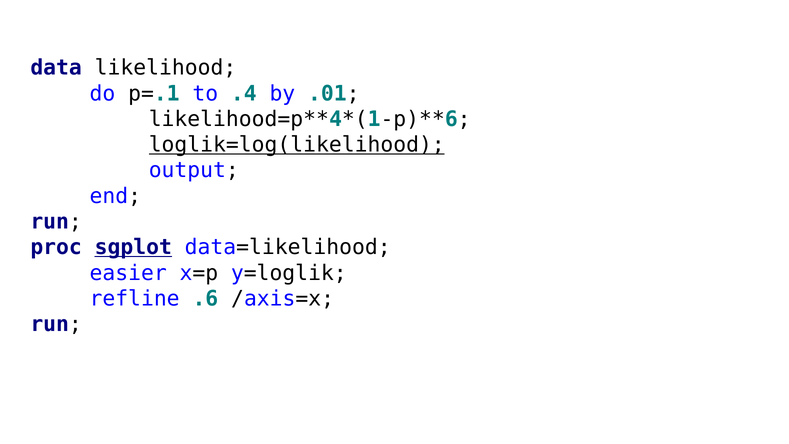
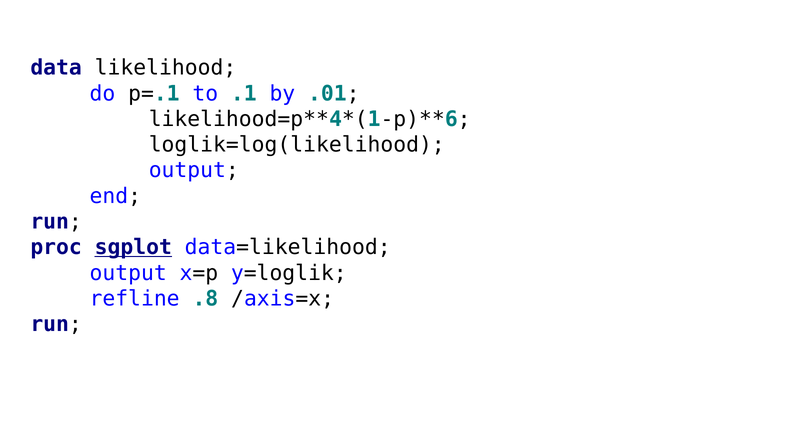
.4: .4 -> .1 (244, 93)
loglik=log(likelihood underline: present -> none (297, 145)
easier: easier -> output (128, 273)
.6: .6 -> .8 (205, 298)
